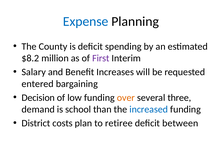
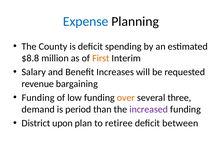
$8.2: $8.2 -> $8.8 (30, 58)
First colour: purple -> orange (101, 58)
entered: entered -> revenue (38, 84)
Decision: Decision -> Funding (38, 98)
school: school -> period (78, 110)
increased colour: blue -> purple (149, 110)
costs: costs -> upon (63, 124)
